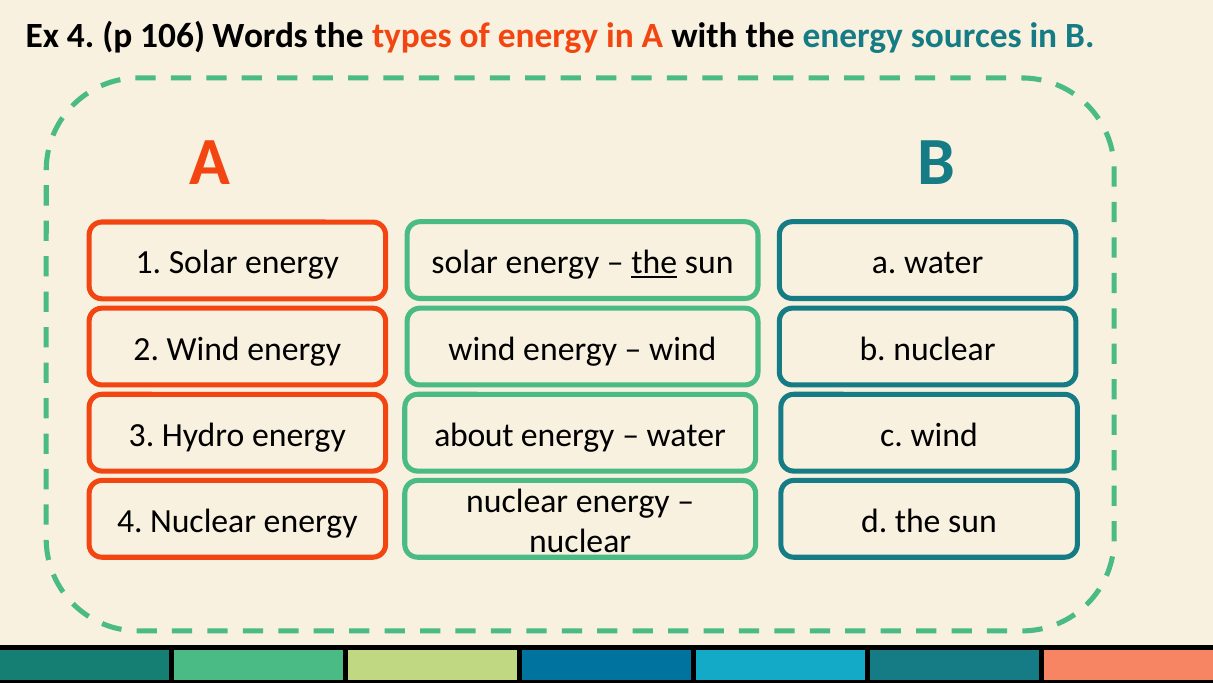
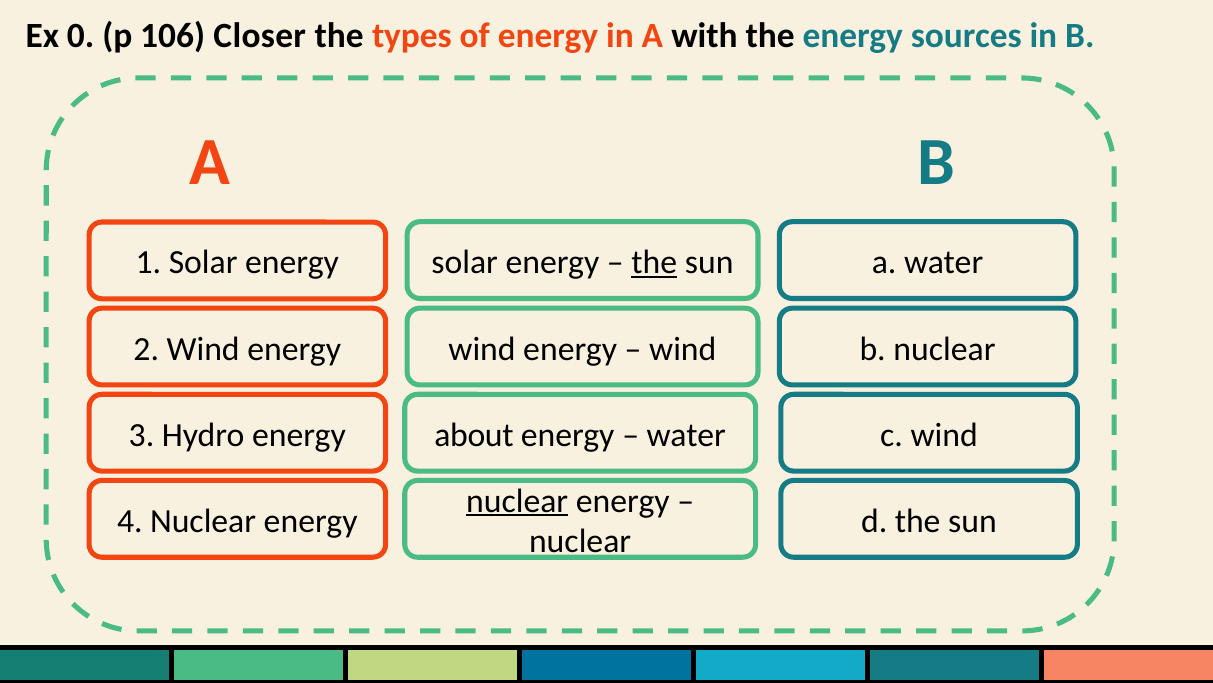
Ex 4: 4 -> 0 (81, 36)
Words: Words -> Closer (260, 36)
nuclear underline: none -> present (517, 500)
